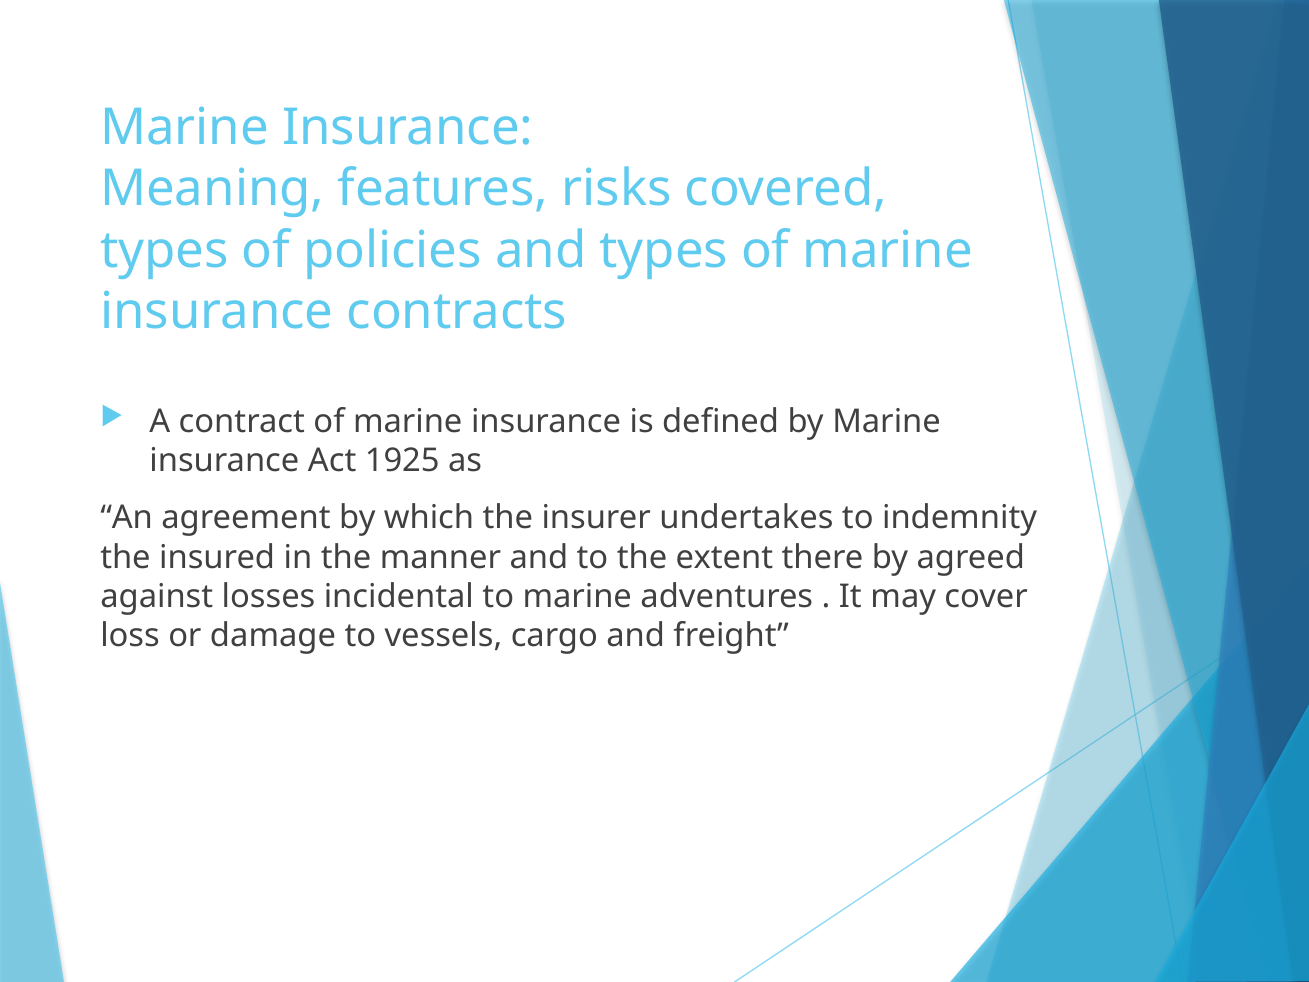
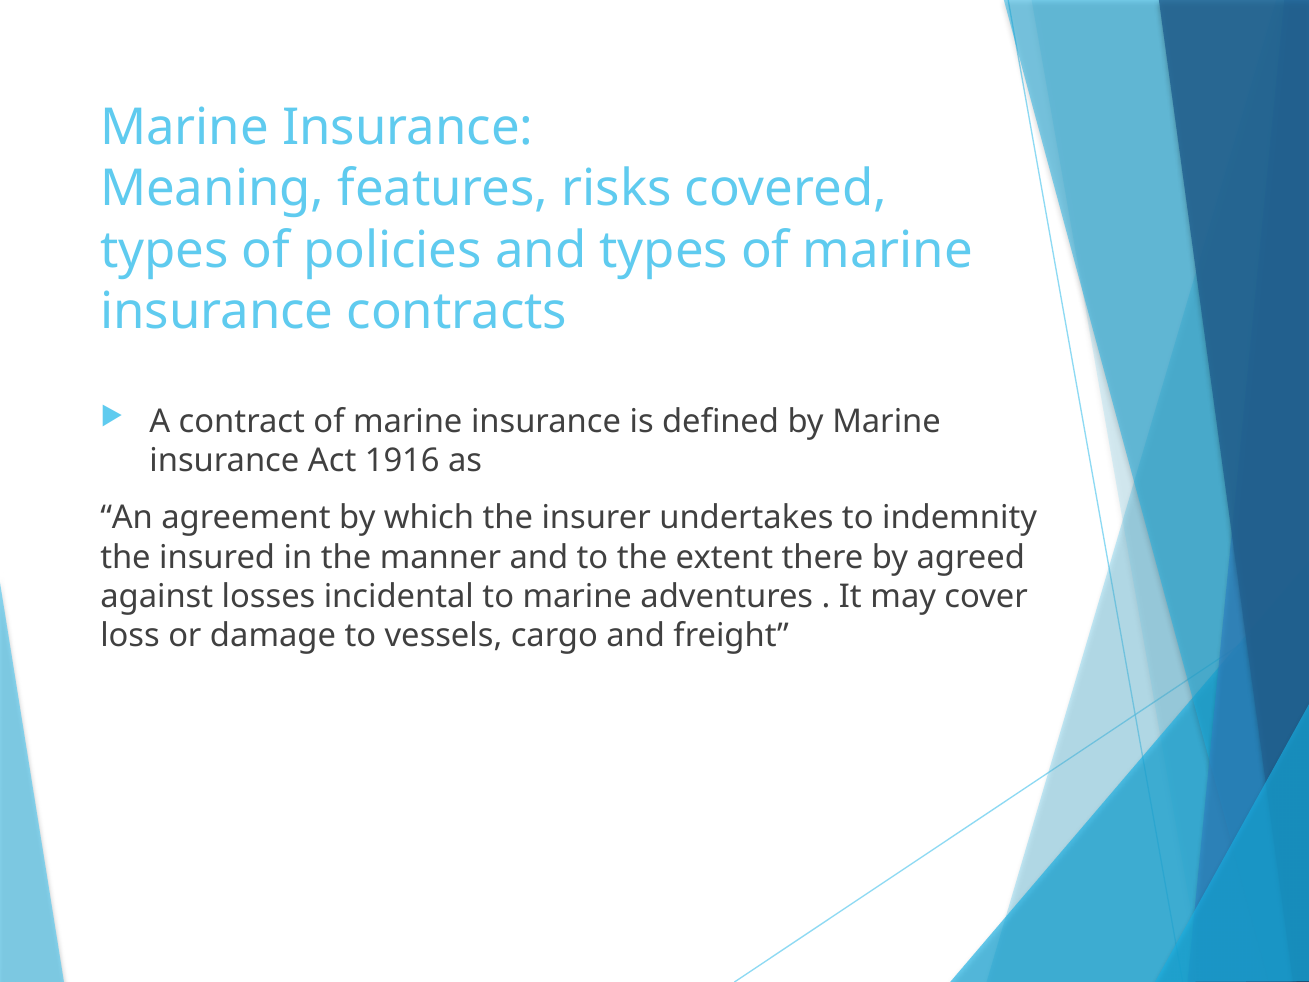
1925: 1925 -> 1916 (402, 460)
